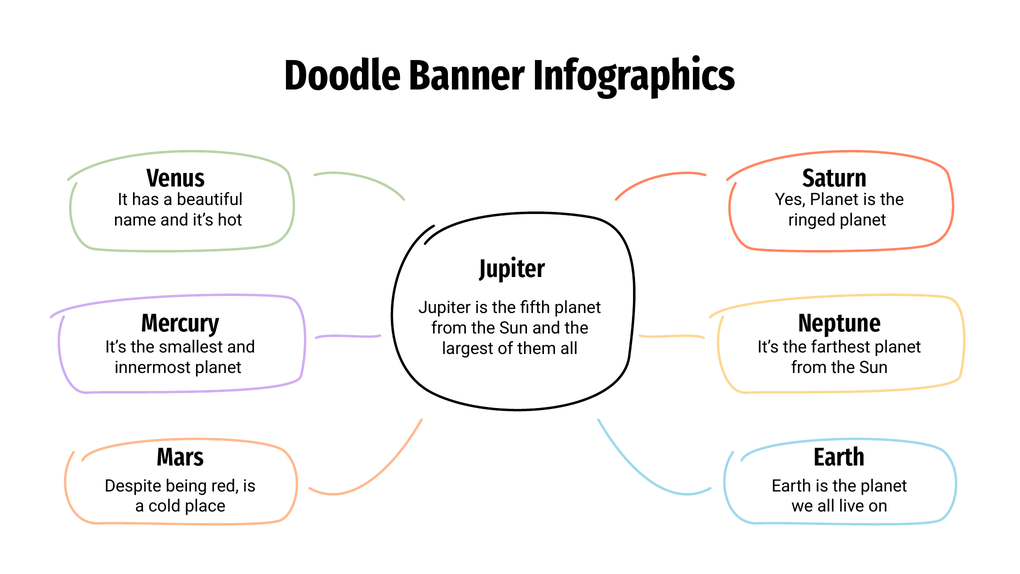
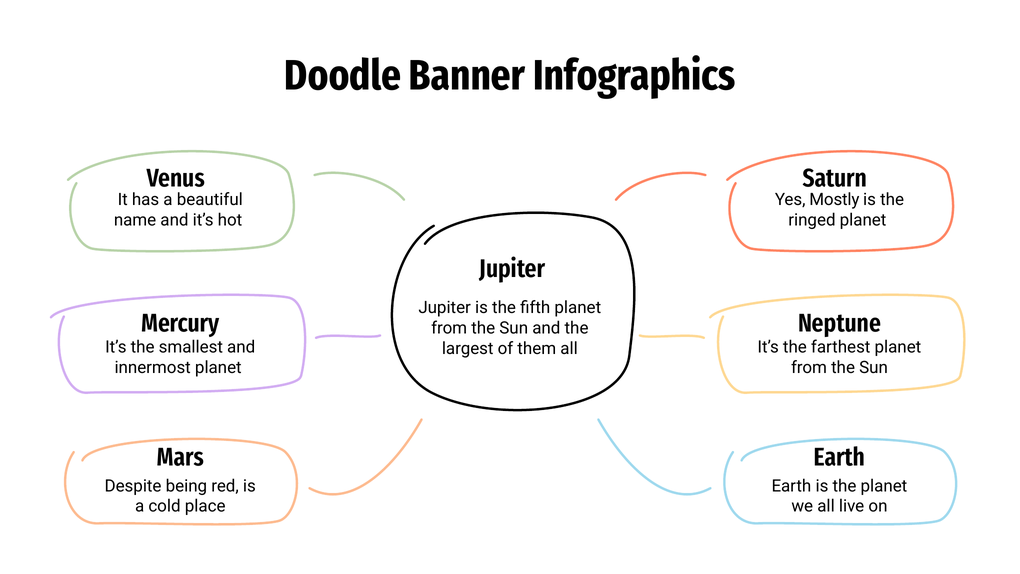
Yes Planet: Planet -> Mostly (834, 200)
